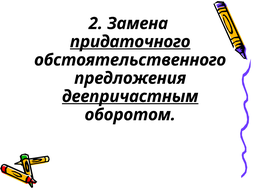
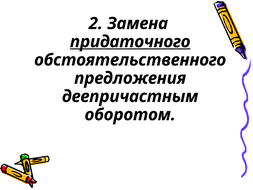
деепричастным underline: present -> none (130, 96)
